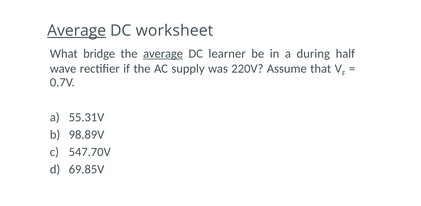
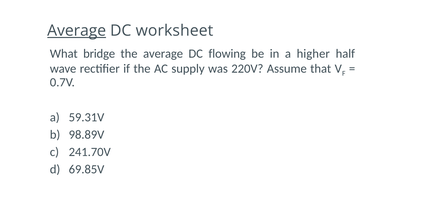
average underline: present -> none (163, 53)
learner: learner -> flowing (227, 53)
during: during -> higher (313, 53)
55.31V: 55.31V -> 59.31V (87, 117)
547.70V: 547.70V -> 241.70V (90, 152)
